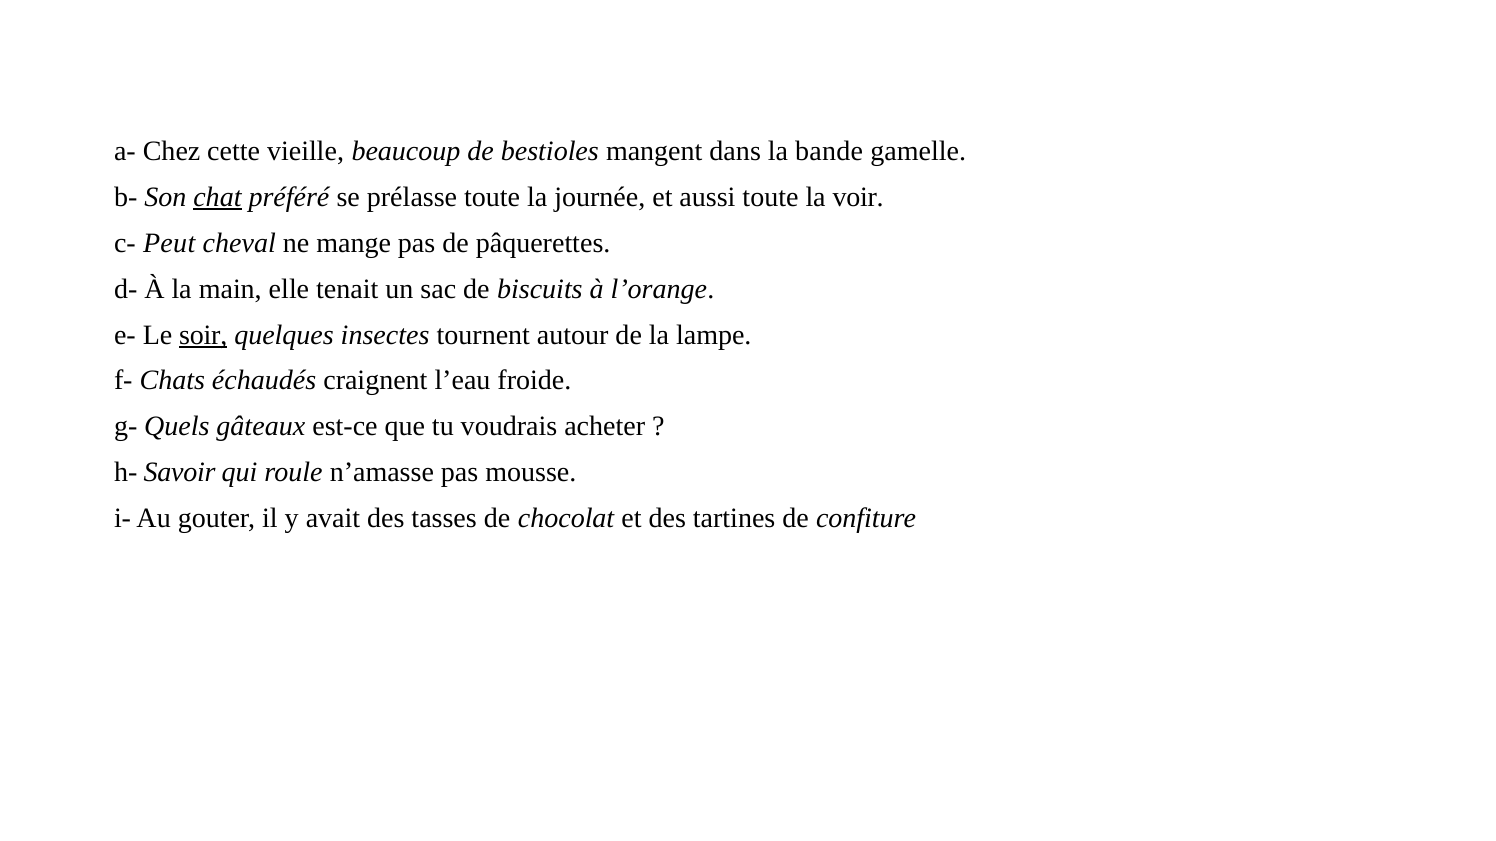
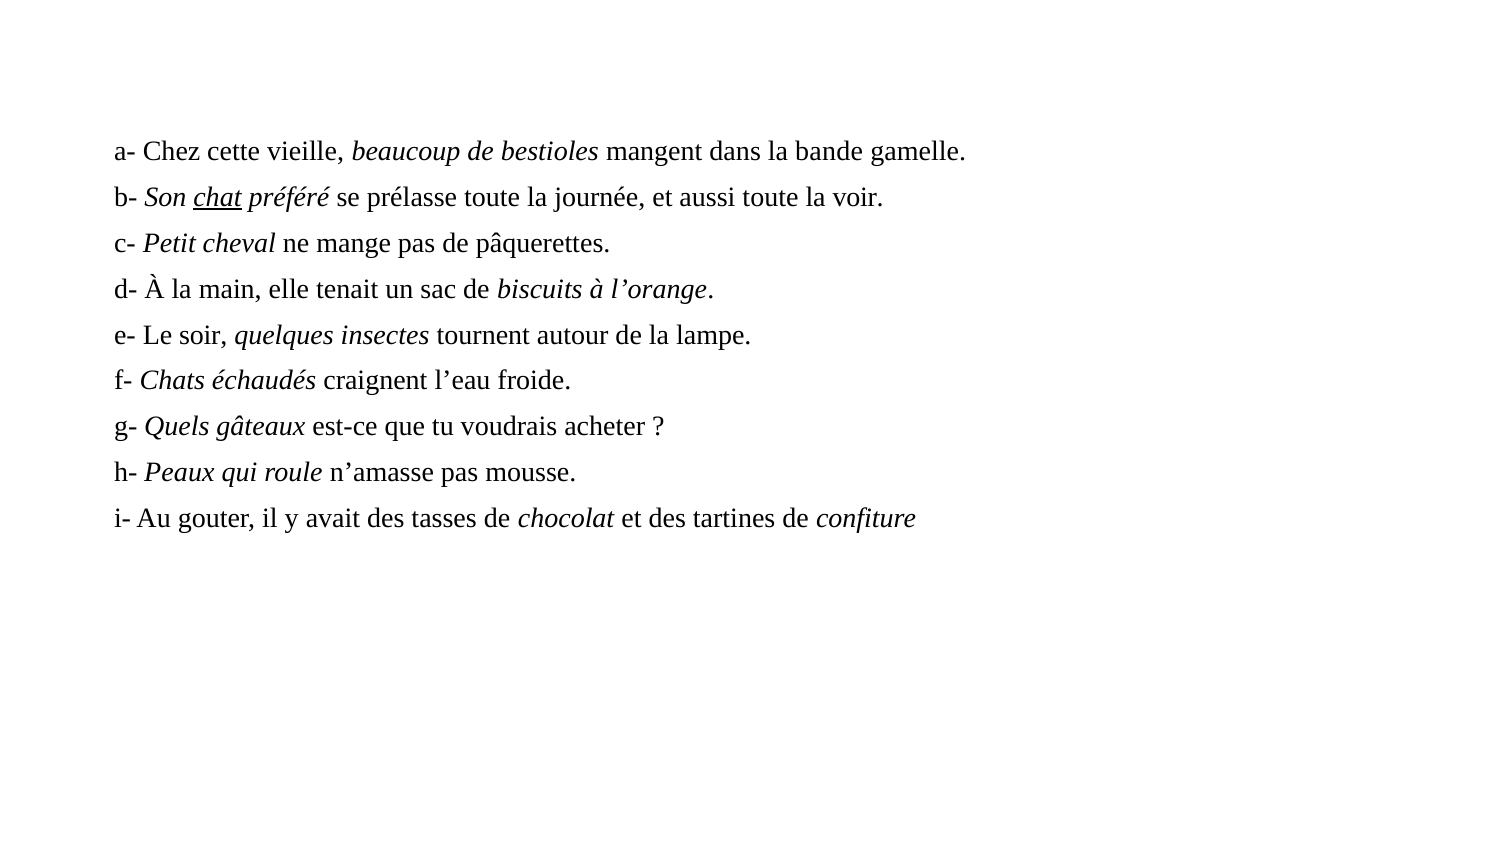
Peut: Peut -> Petit (169, 243)
soir underline: present -> none (203, 335)
Savoir: Savoir -> Peaux (179, 473)
